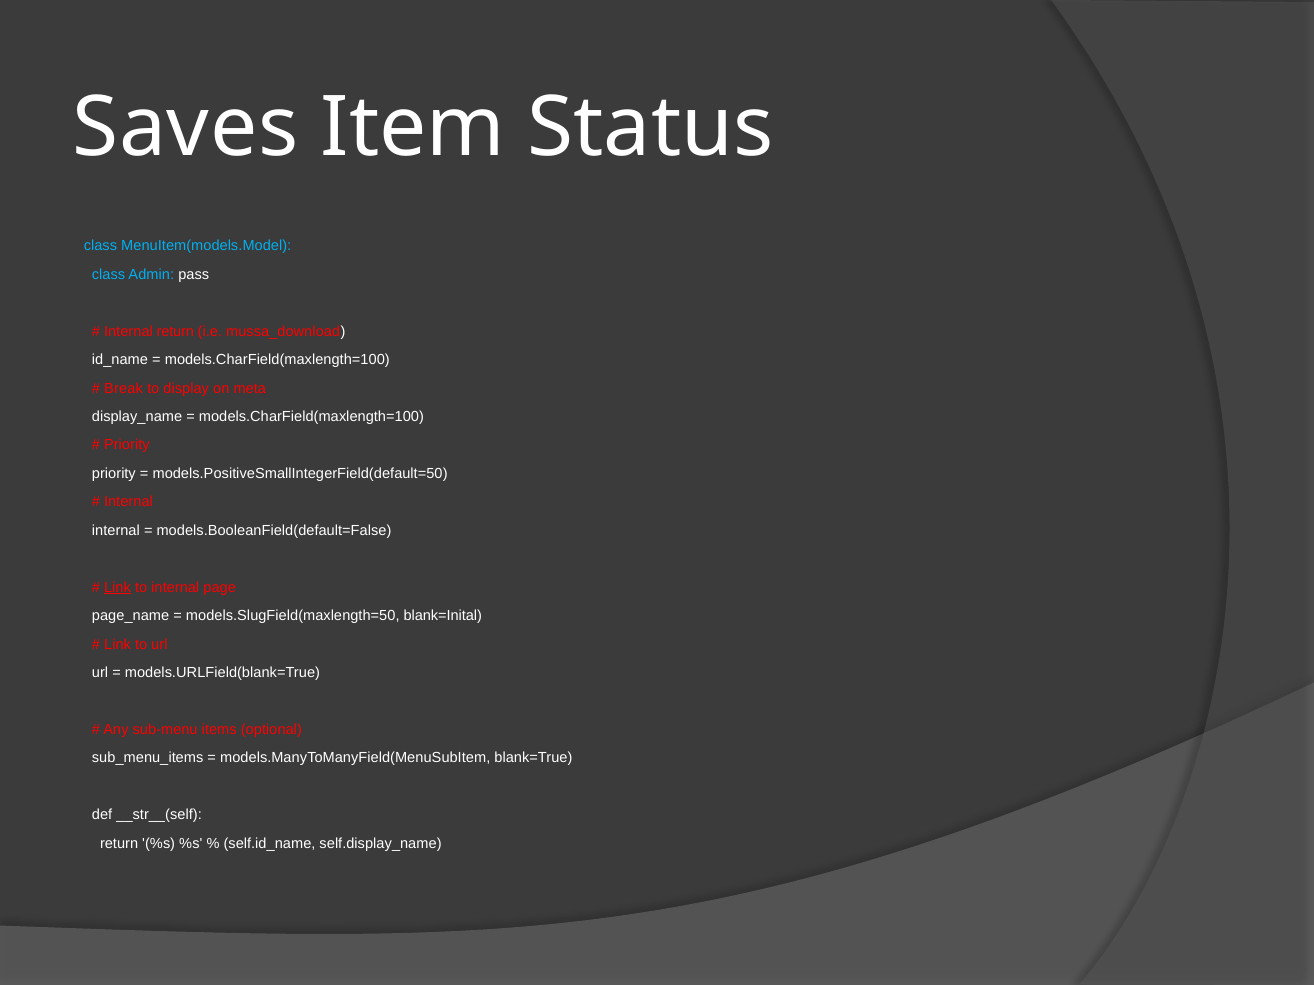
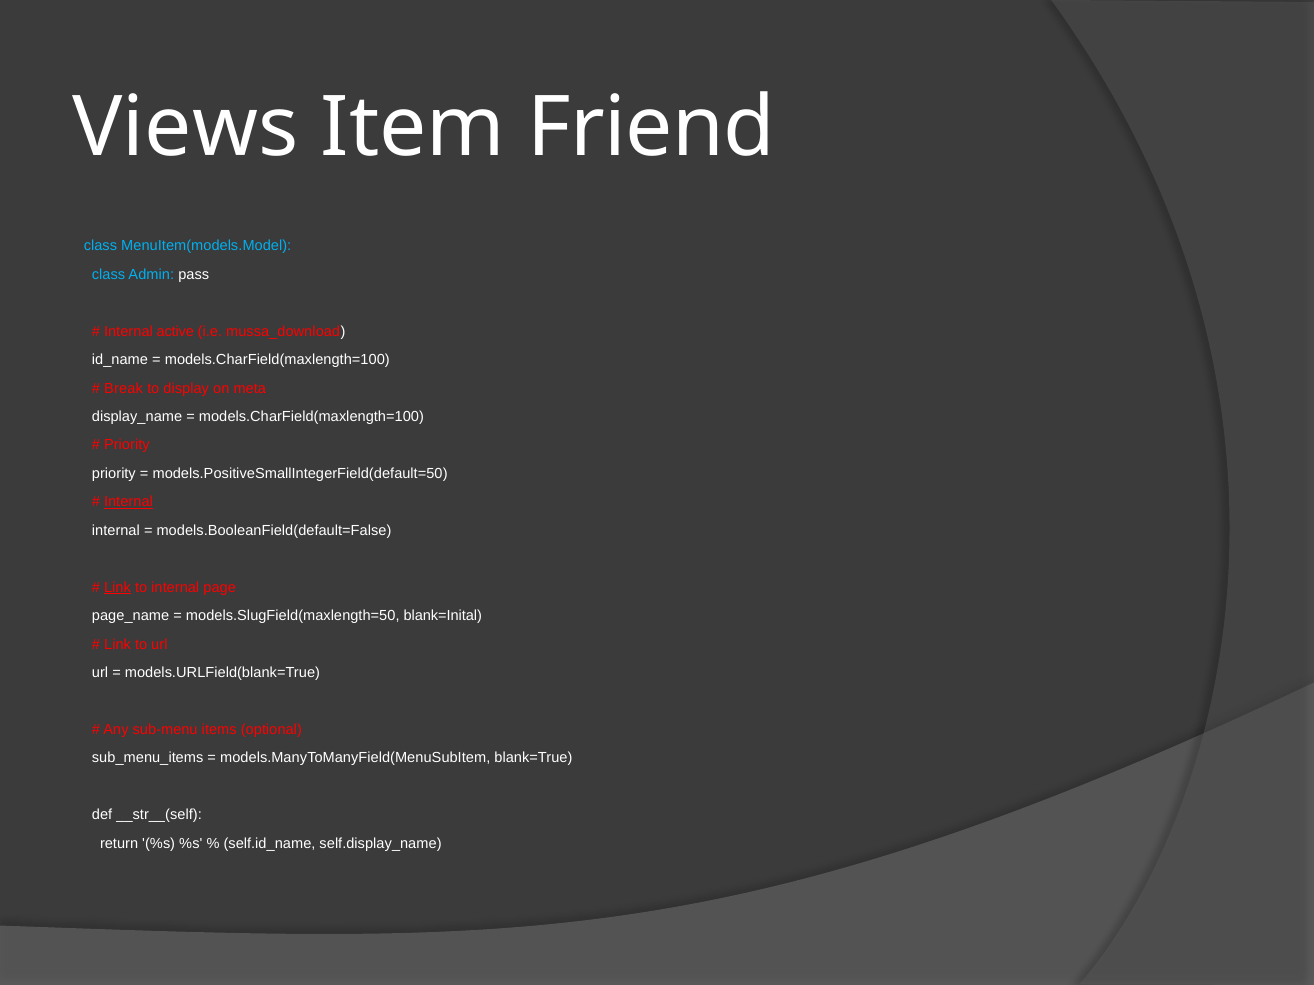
Saves: Saves -> Views (186, 127)
Status: Status -> Friend (651, 127)
Internal return: return -> active (175, 332)
Internal underline: none -> present (128, 502)
